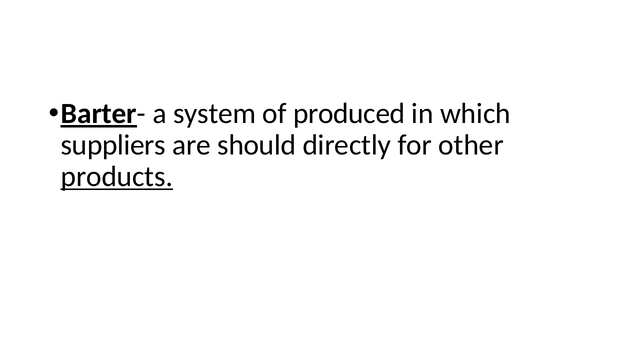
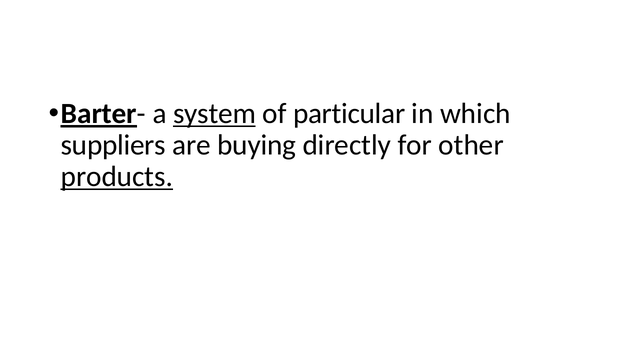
system underline: none -> present (215, 114)
produced: produced -> particular (349, 114)
should: should -> buying (257, 145)
